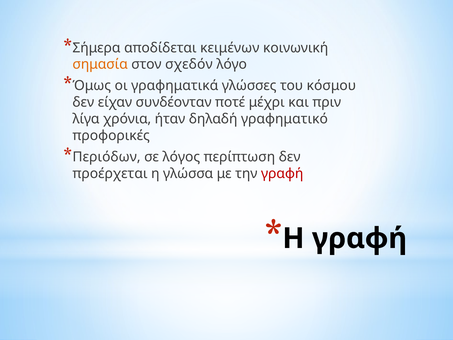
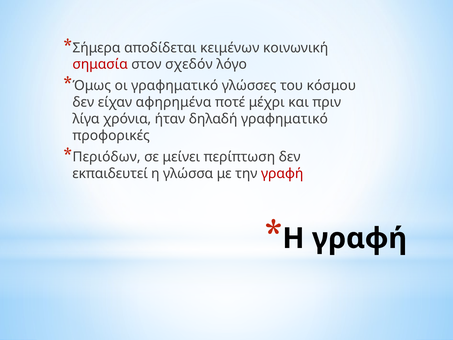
σημασία colour: orange -> red (100, 64)
οι γραφηματικά: γραφηματικά -> γραφηματικό (175, 86)
συνδέονταν: συνδέονταν -> αφηρημένα (174, 102)
λόγος: λόγος -> μείνει (181, 157)
προέρχεται: προέρχεται -> εκπαιδευτεί (110, 173)
